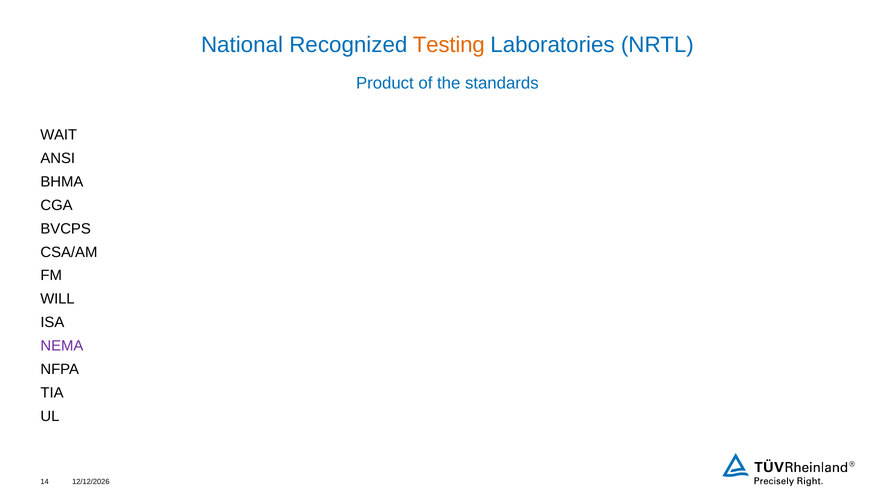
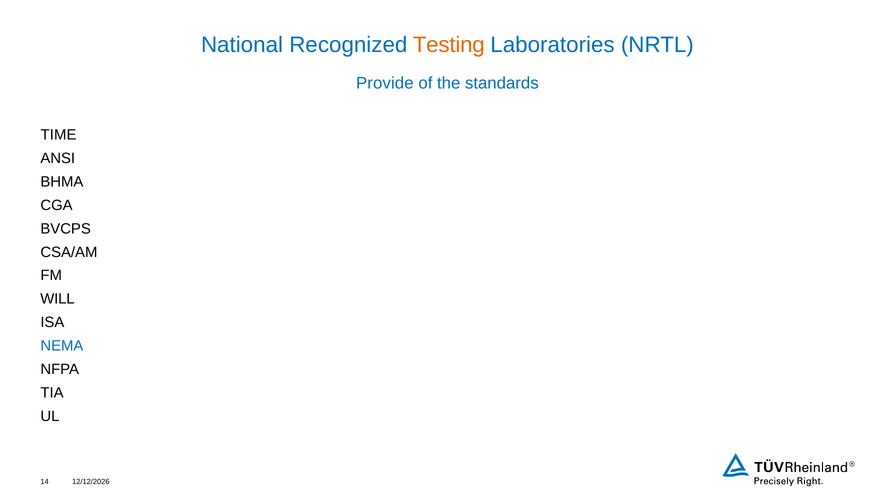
Product: Product -> Provide (385, 83)
WAIT: WAIT -> TIME (59, 135)
NEMA colour: purple -> blue (62, 346)
